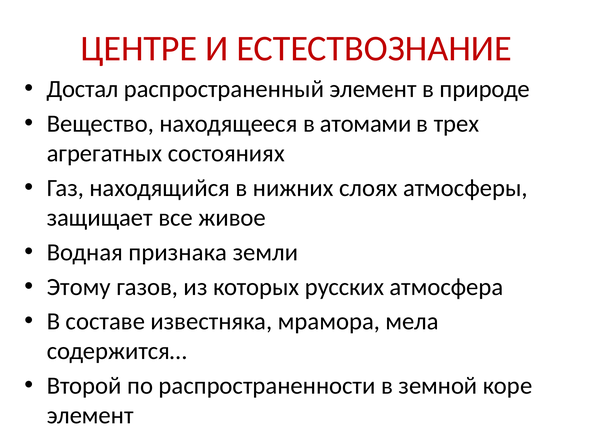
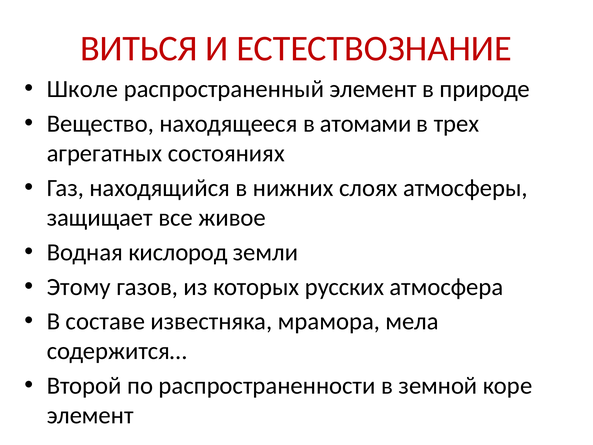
ЦЕНТРЕ: ЦЕНТРЕ -> ВИТЬСЯ (139, 48)
Достал: Достал -> Школе (82, 89)
признака: признака -> кислород (178, 252)
